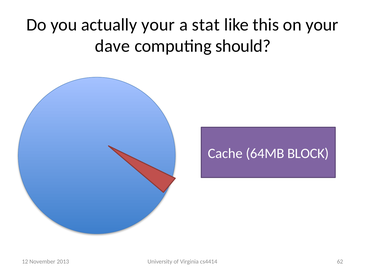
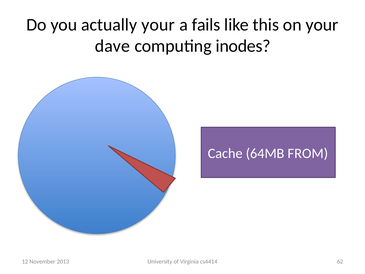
stat: stat -> fails (206, 25)
should: should -> inodes (243, 46)
BLOCK: BLOCK -> FROM (308, 153)
